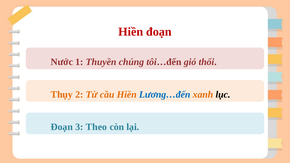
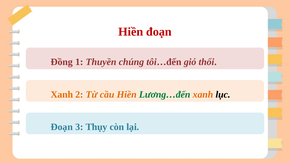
Nước: Nước -> Đồng (62, 62)
Thụy: Thụy -> Xanh (62, 95)
Lương…đến colour: blue -> green (165, 95)
Theo: Theo -> Thụy (97, 127)
